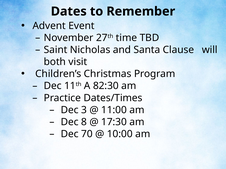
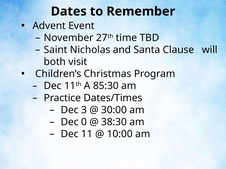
82:30: 82:30 -> 85:30 (106, 86)
11:00: 11:00 -> 30:00 (114, 110)
8: 8 -> 0 (84, 122)
17:30: 17:30 -> 38:30 (114, 122)
70: 70 -> 11 (87, 134)
